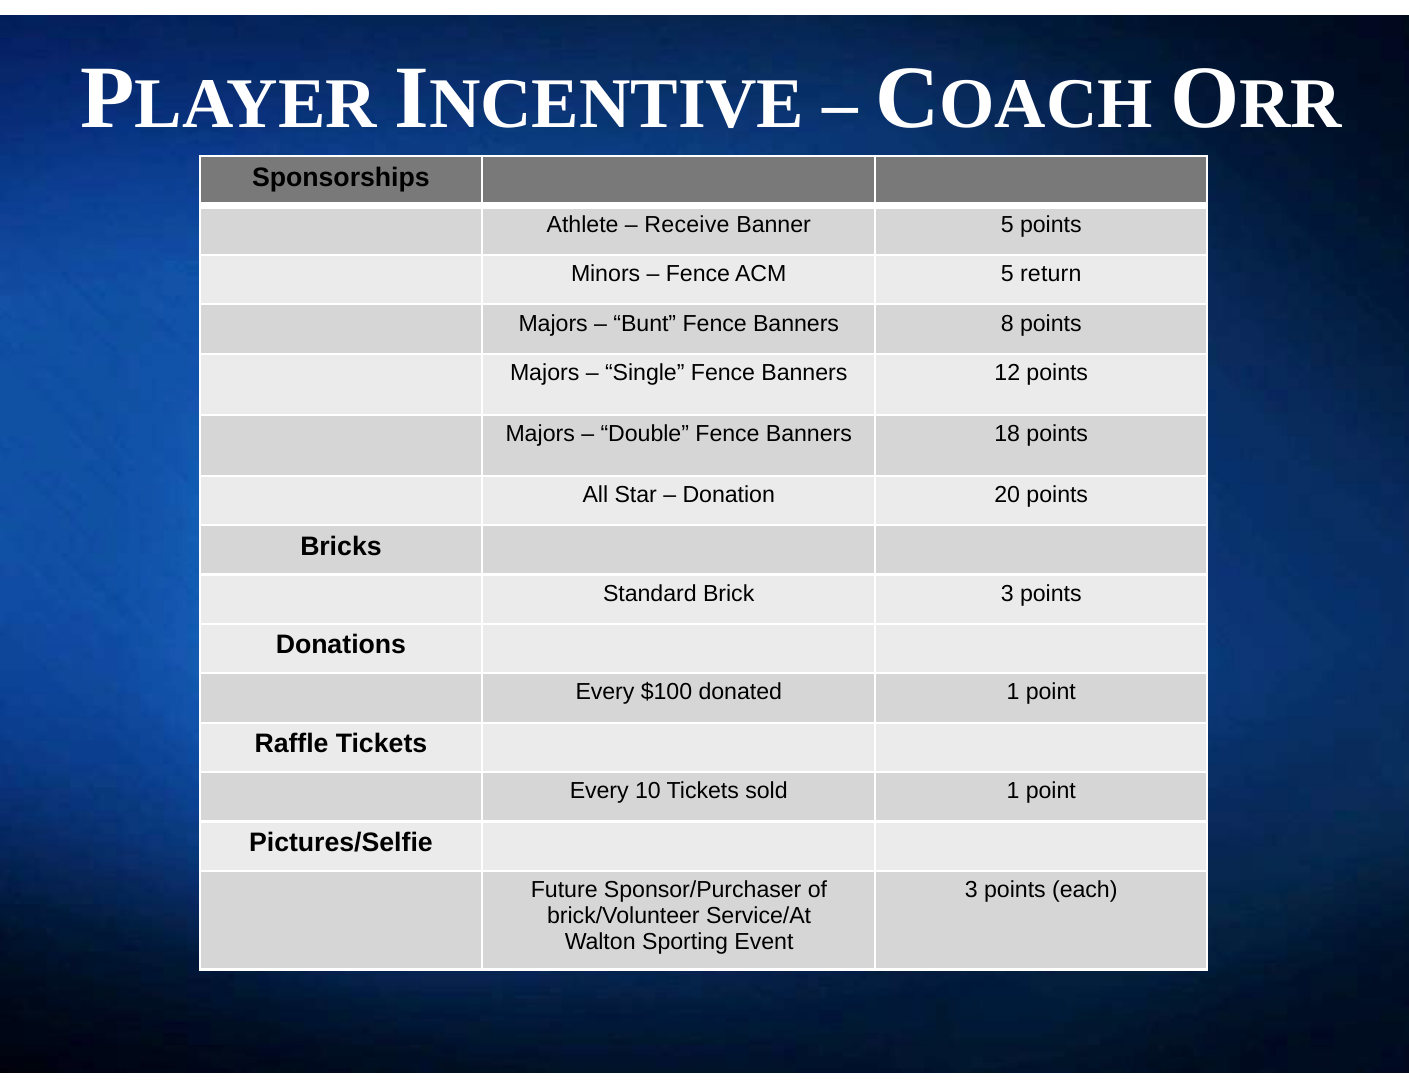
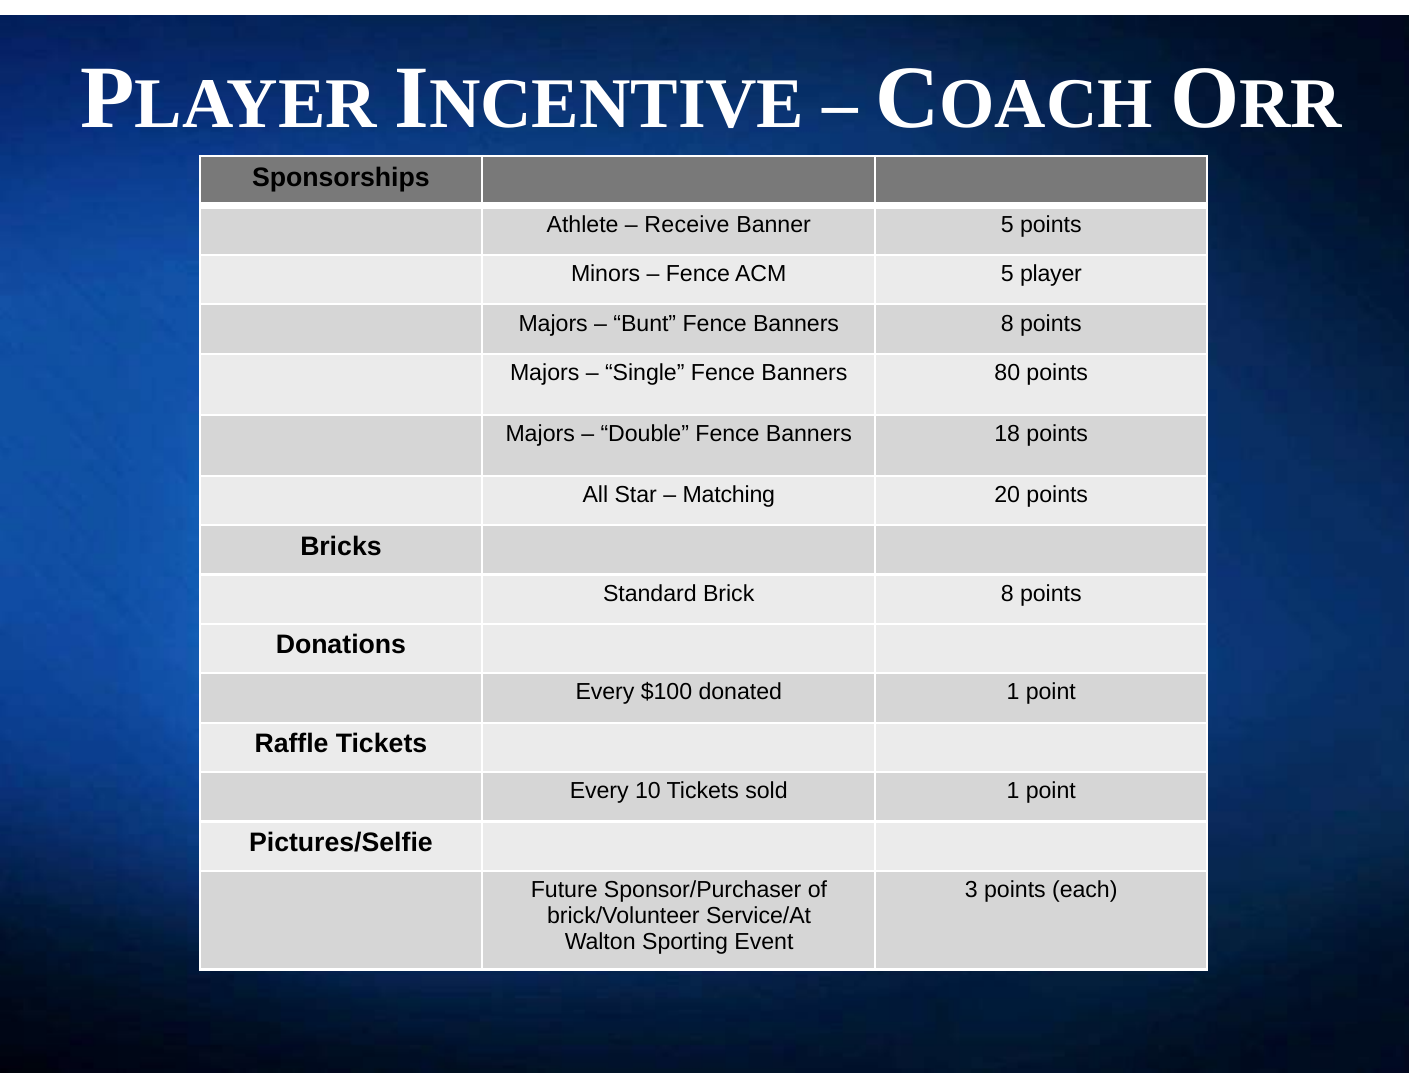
return: return -> player (1051, 274)
12: 12 -> 80 (1007, 373)
Donation: Donation -> Matching (729, 495)
Brick 3: 3 -> 8 (1007, 593)
